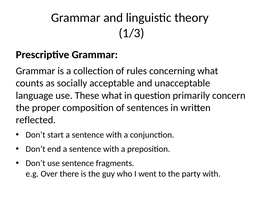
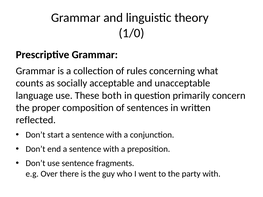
1/3: 1/3 -> 1/0 (131, 33)
These what: what -> both (112, 96)
